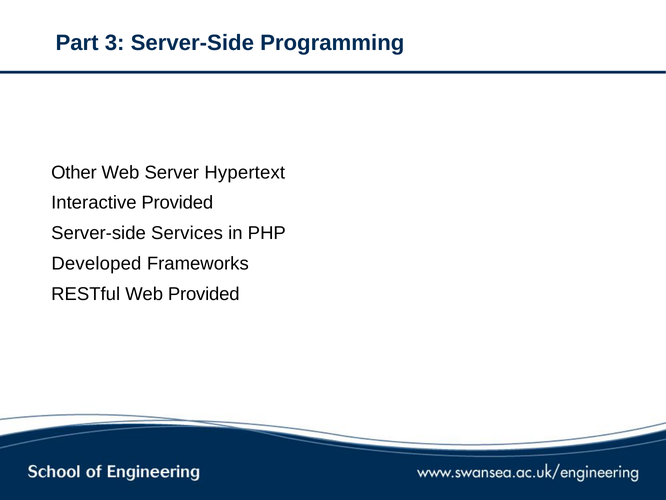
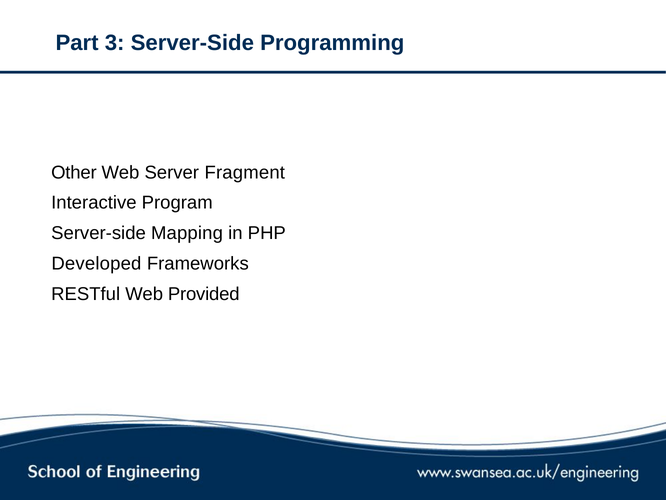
Hypertext: Hypertext -> Fragment (245, 172)
Interactive Provided: Provided -> Program (177, 203)
Services: Services -> Mapping (187, 233)
